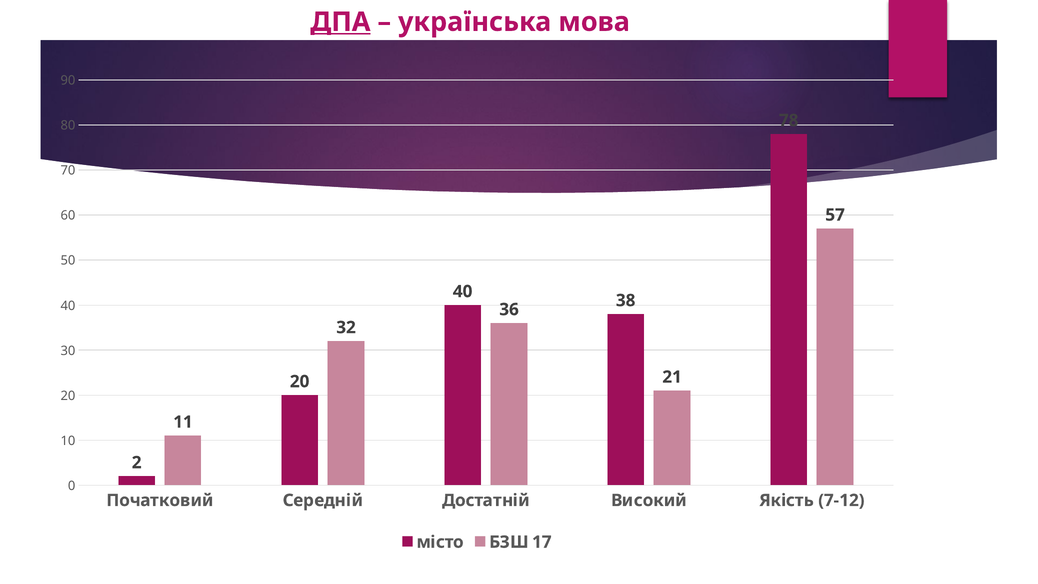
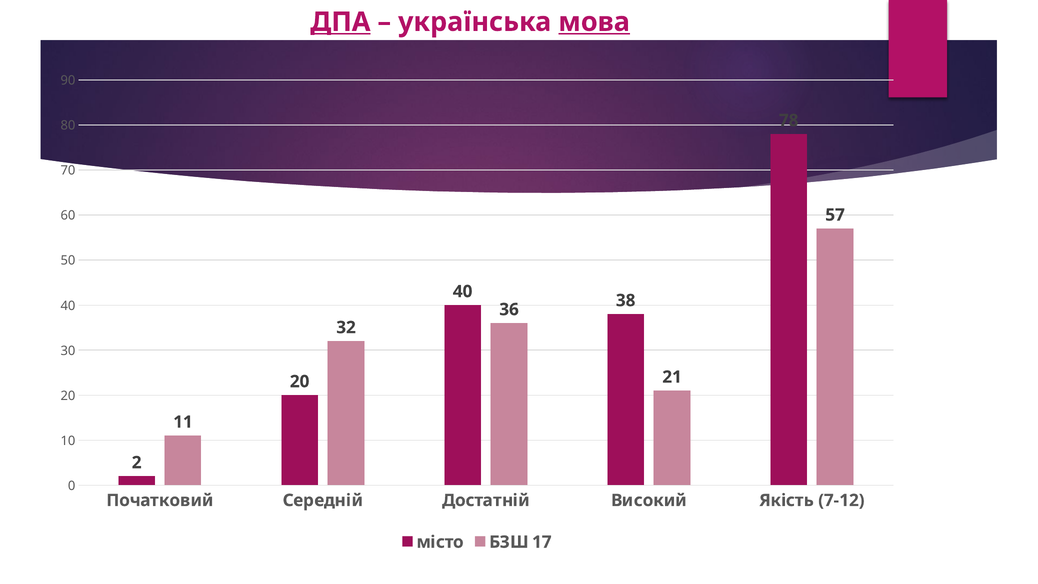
мова underline: none -> present (594, 22)
